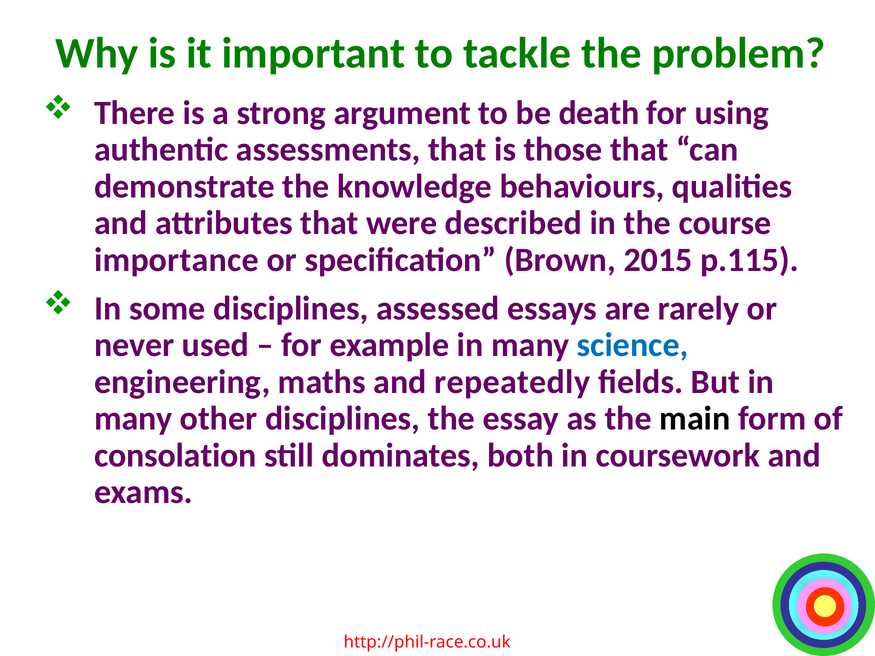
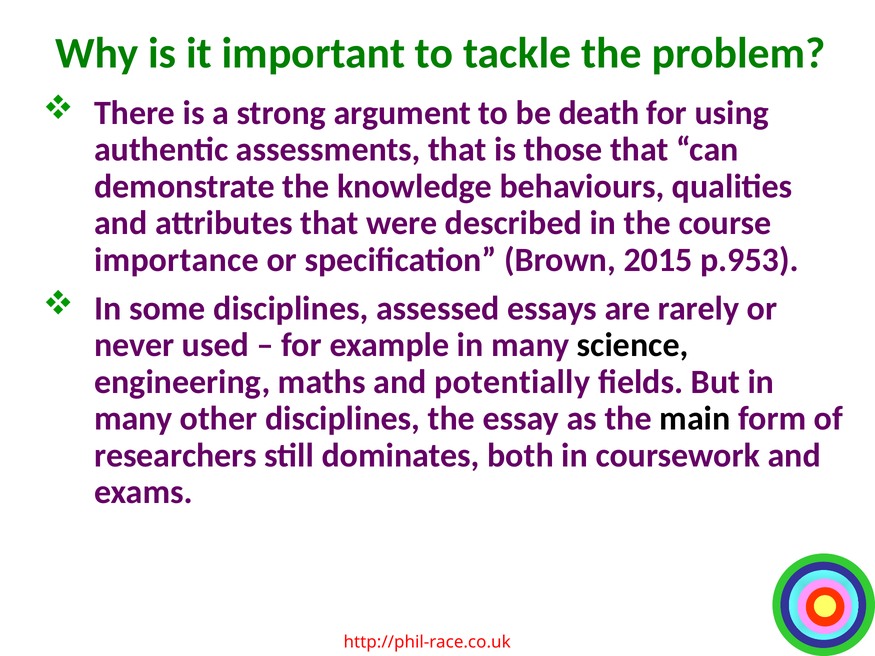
p.115: p.115 -> p.953 (749, 260)
science colour: blue -> black (633, 345)
repeatedly: repeatedly -> potentially (512, 382)
consolation: consolation -> researchers (175, 456)
